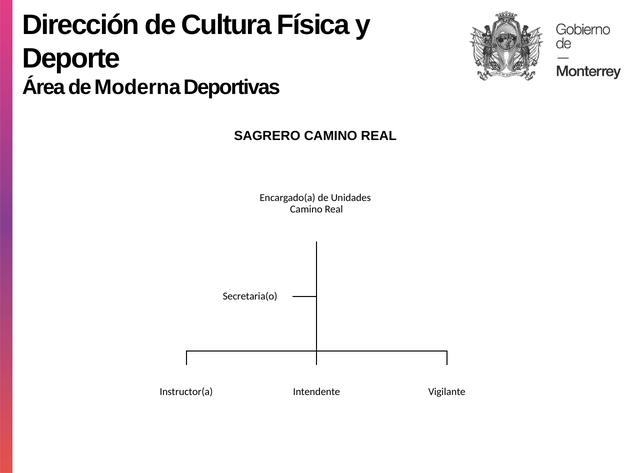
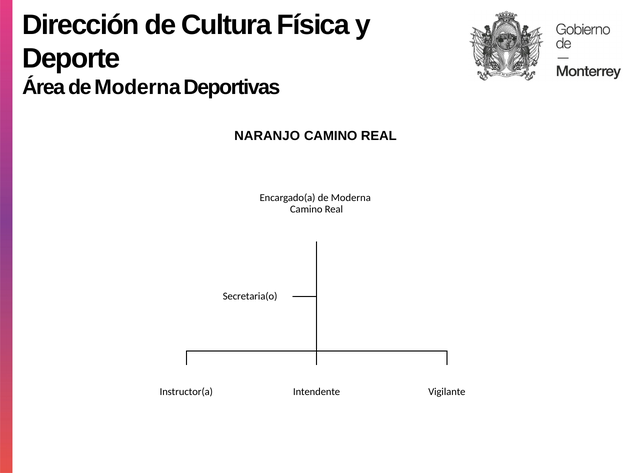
SAGRERO: SAGRERO -> NARANJO (267, 136)
Unidades: Unidades -> Moderna (351, 198)
